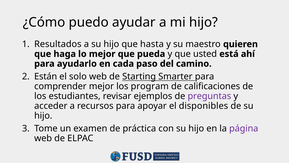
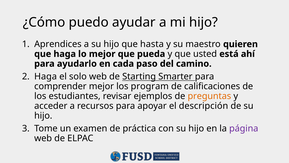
Resultados: Resultados -> Aprendices (58, 44)
Están: Están -> Haga (46, 76)
preguntas colour: purple -> orange (209, 96)
disponibles: disponibles -> descripción (203, 106)
